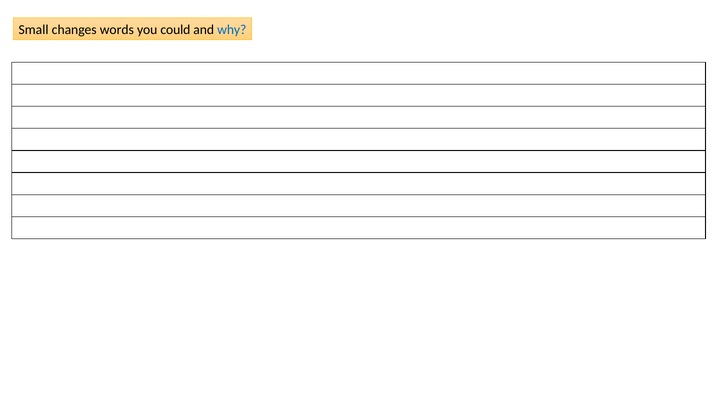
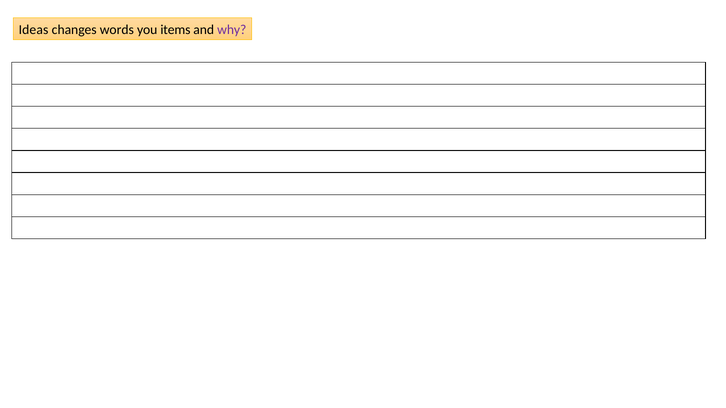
Small: Small -> Ideas (34, 30)
could: could -> items (175, 30)
why colour: blue -> purple (232, 30)
